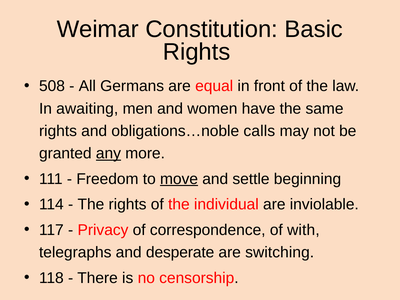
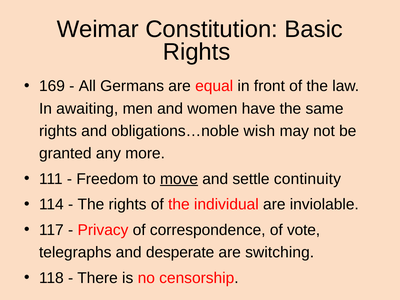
508: 508 -> 169 (52, 86)
calls: calls -> wish (259, 131)
any underline: present -> none (108, 153)
beginning: beginning -> continuity (307, 179)
with: with -> vote (304, 230)
